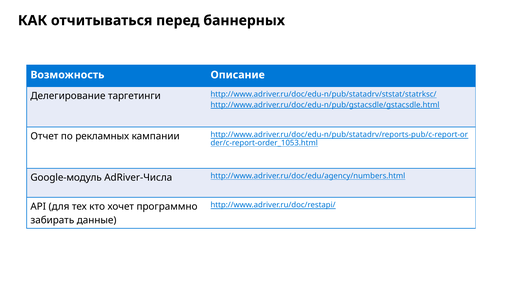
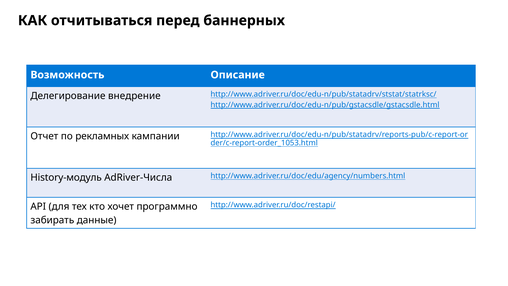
таргетинги: таргетинги -> внедрение (134, 96)
Google-модуль: Google-модуль -> History-модуль (66, 177)
